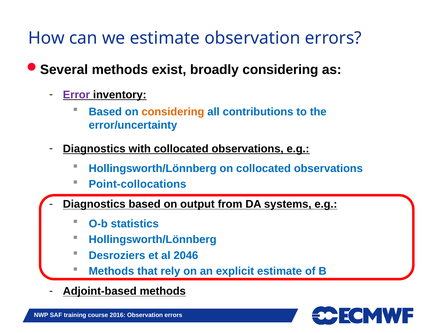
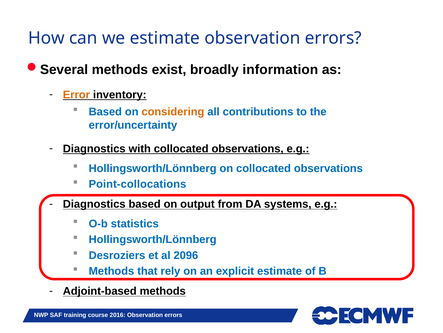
broadly considering: considering -> information (280, 69)
Error colour: purple -> orange (76, 94)
2046: 2046 -> 2096 (186, 255)
